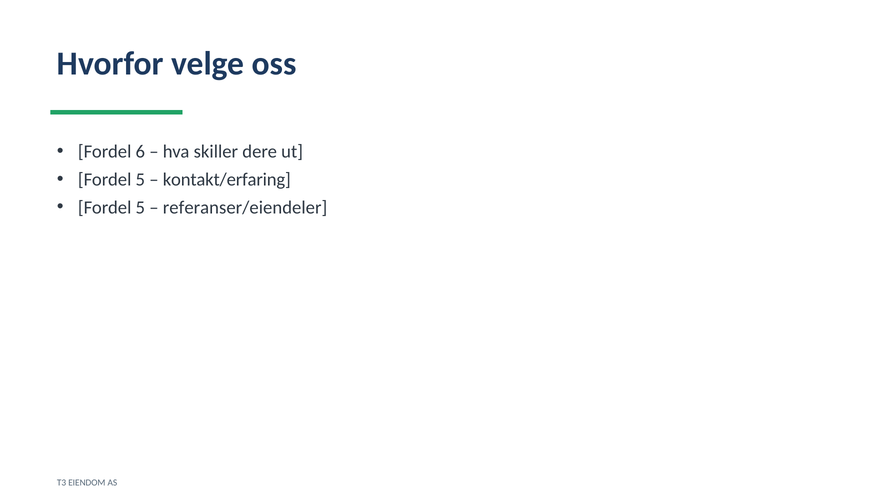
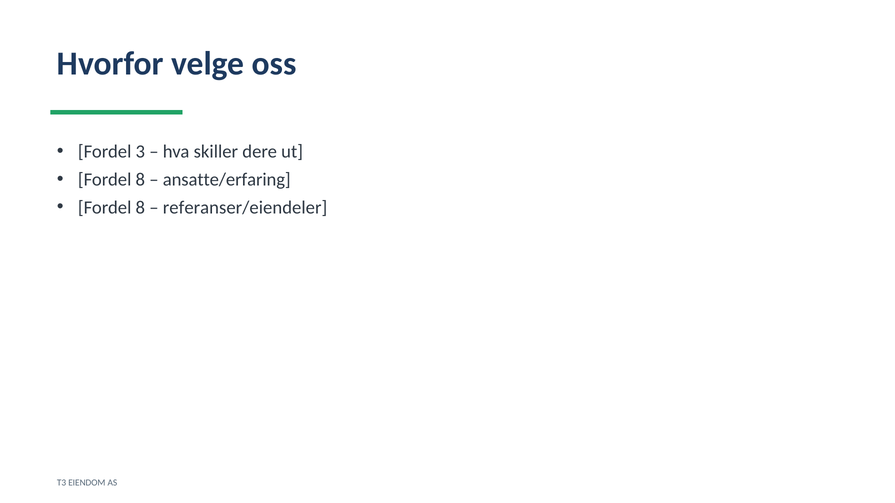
6: 6 -> 3 (140, 152)
5: 5 -> 8 (140, 180)
kontakt/erfaring: kontakt/erfaring -> ansatte/erfaring (227, 180)
5: 5 -> 8 (140, 208)
